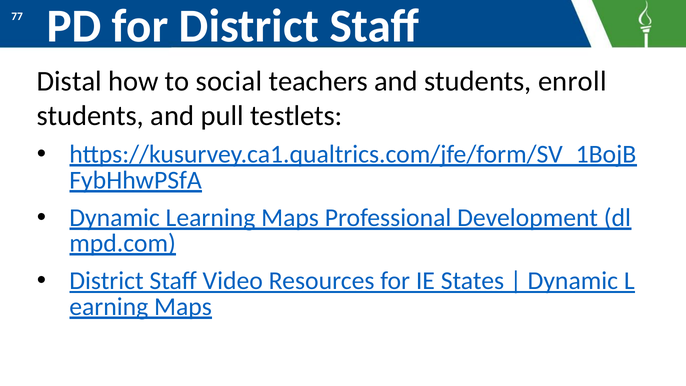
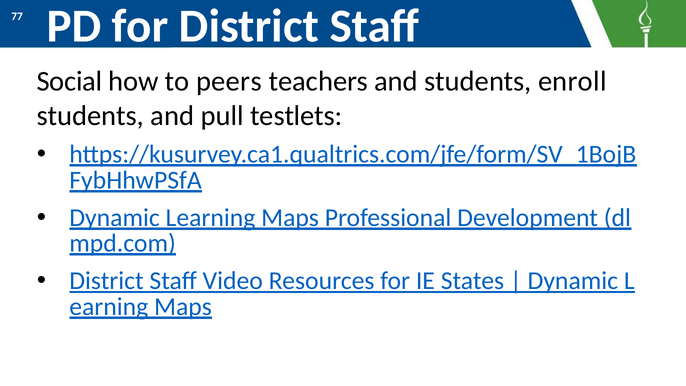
Distal: Distal -> Social (69, 81)
social: social -> peers (229, 81)
